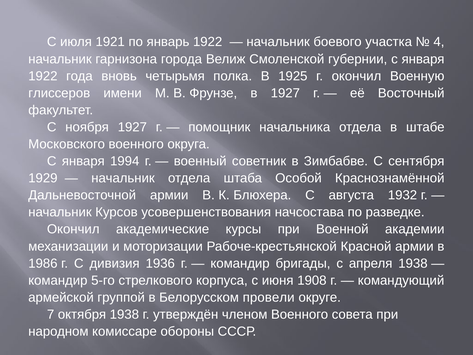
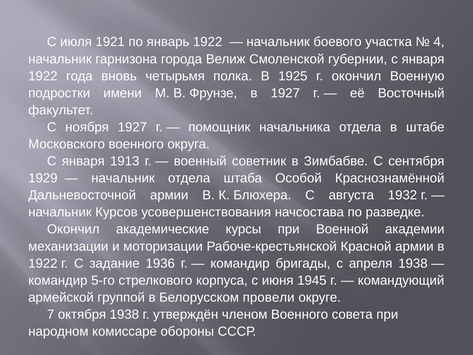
глиссеров: глиссеров -> подростки (59, 93)
1994: 1994 -> 1913 (125, 161)
1986: 1986 -> 1922 (43, 263)
дивизия: дивизия -> задание (115, 263)
1908: 1908 -> 1945 (312, 280)
